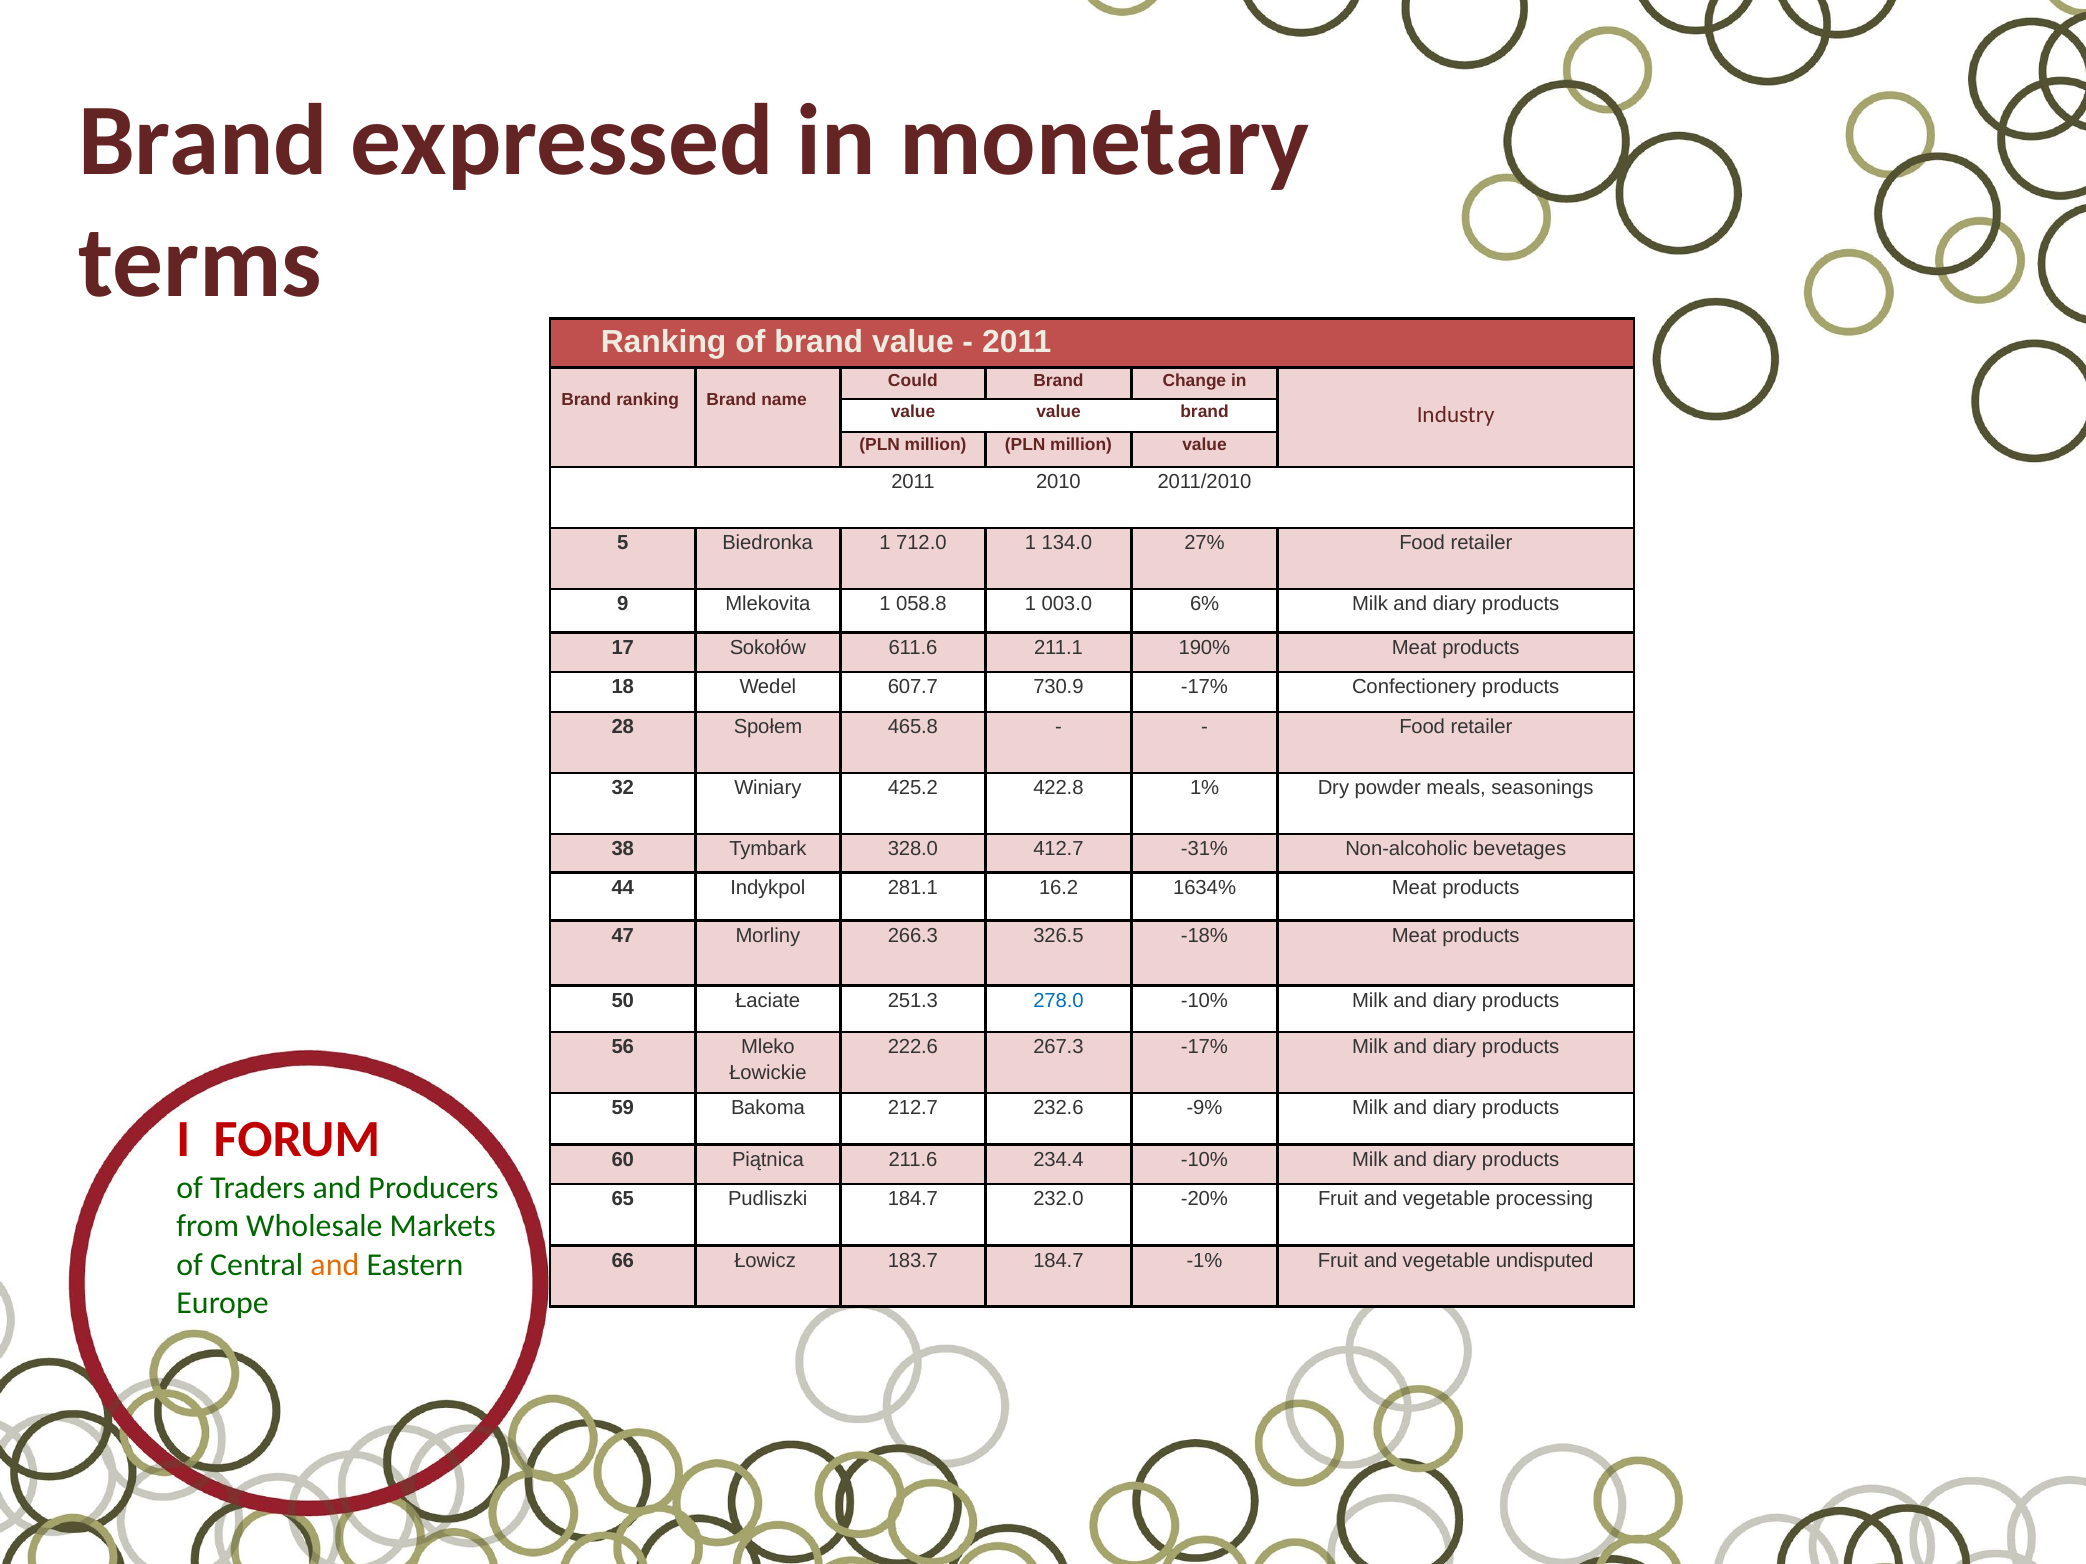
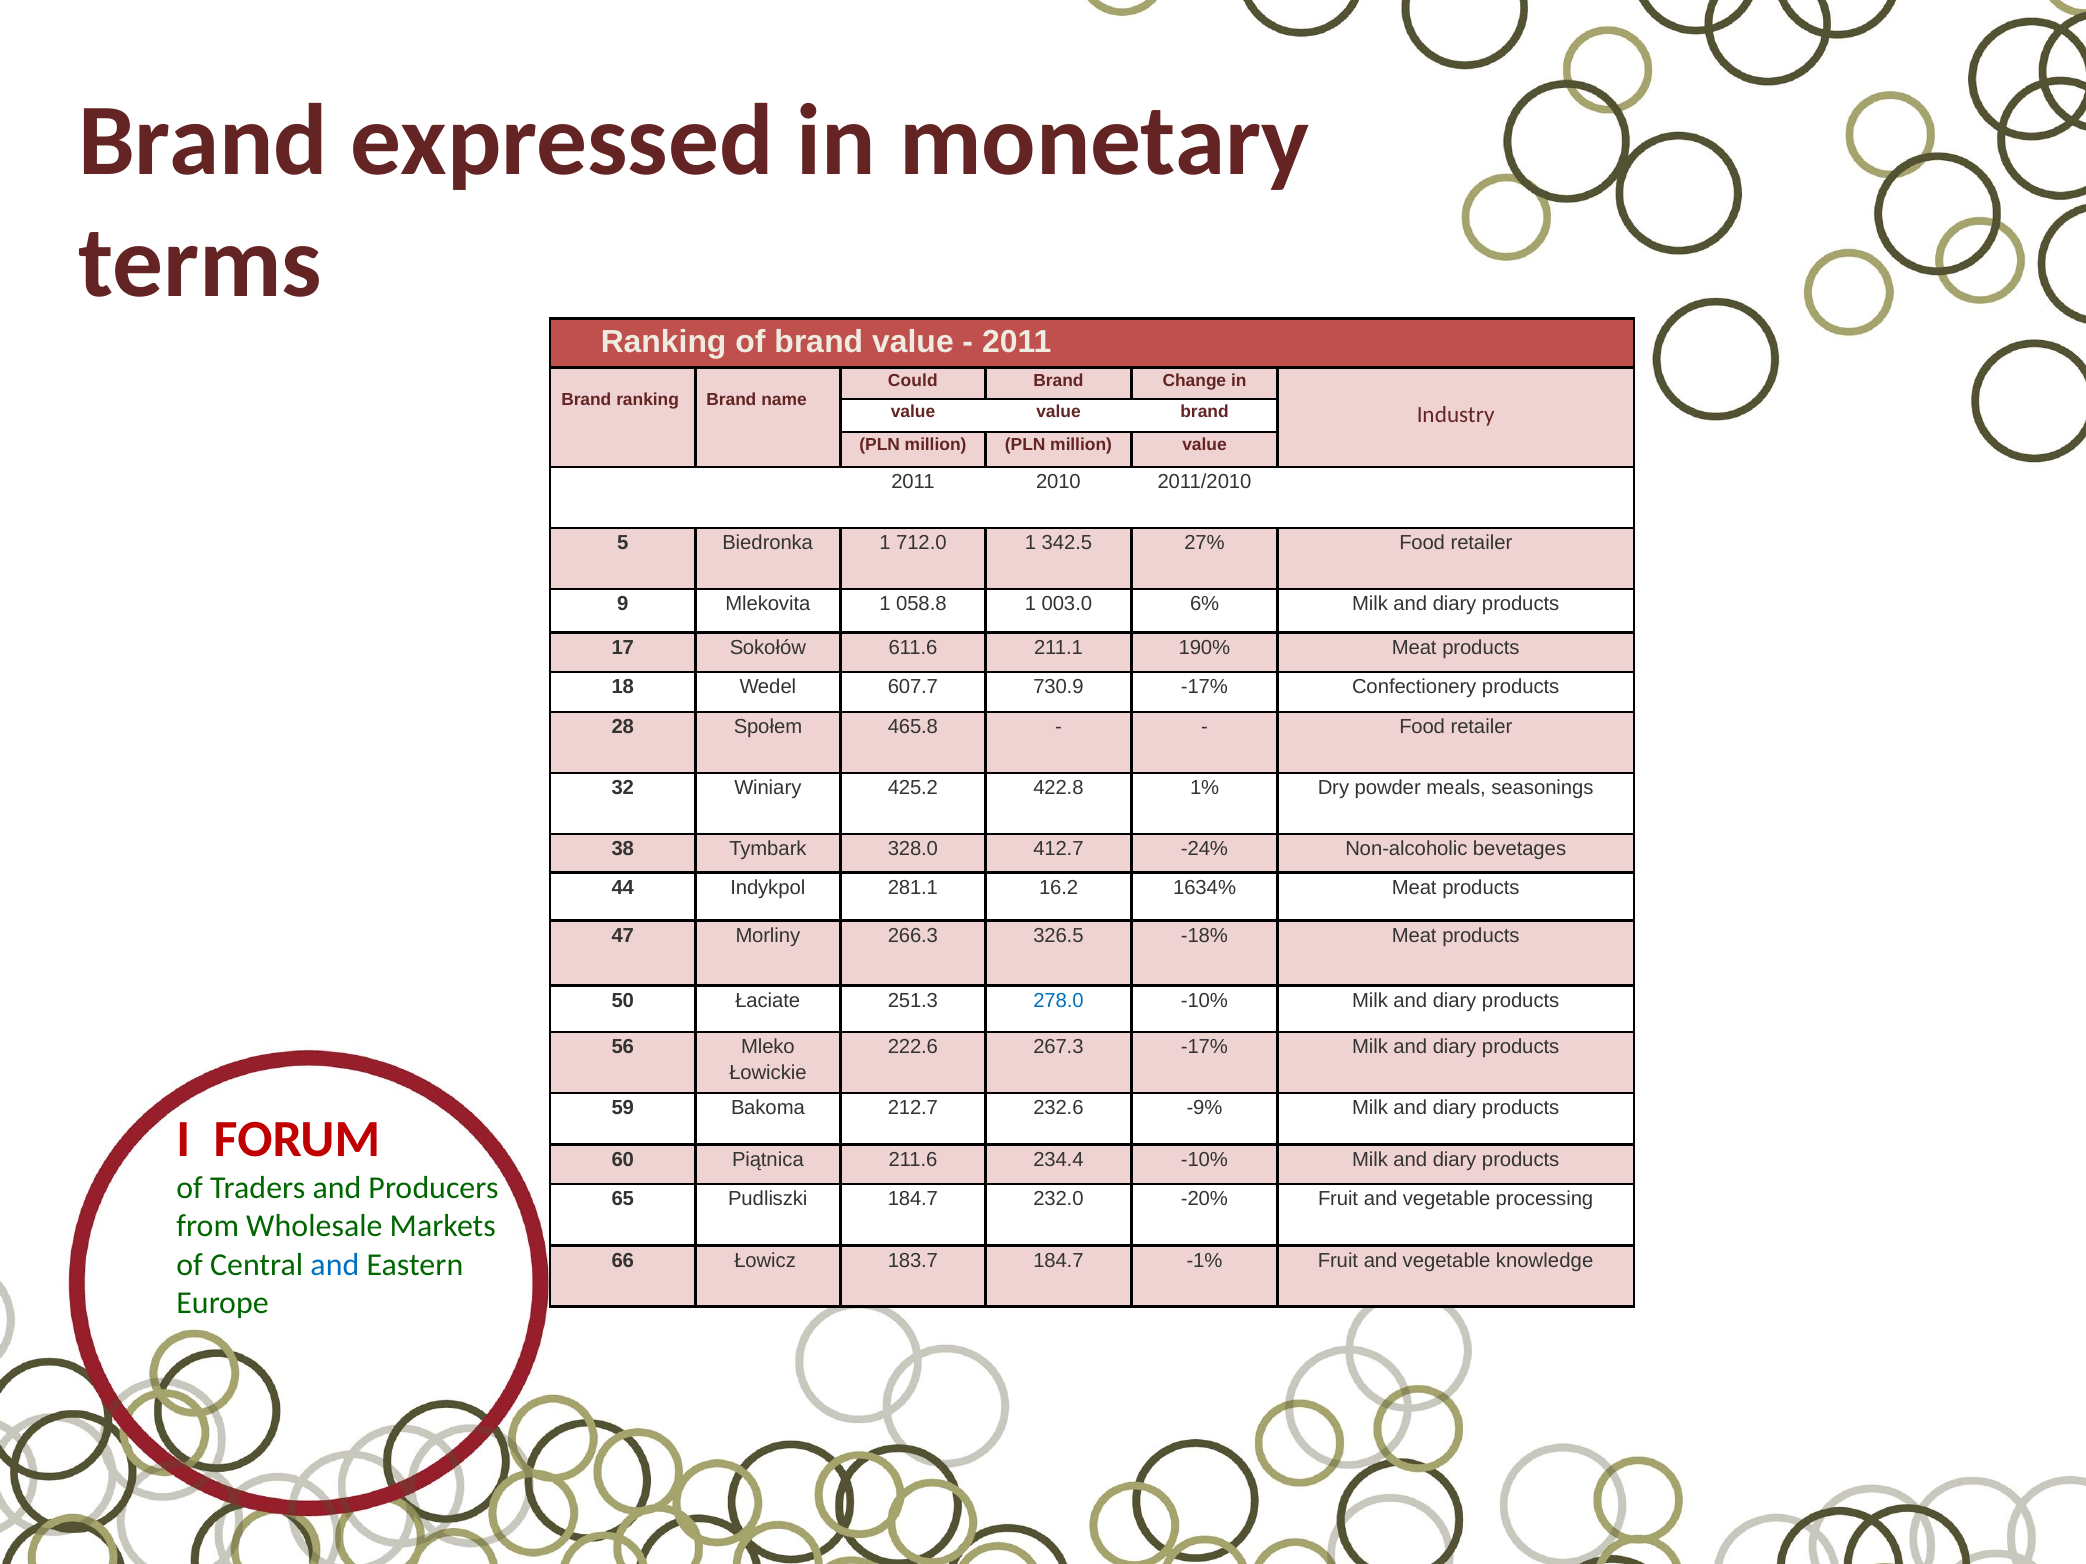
134.0: 134.0 -> 342.5 (1067, 543)
-31%: -31% -> -24% (1204, 850)
undisputed: undisputed -> knowledge (1545, 1261)
and colour: orange -> blue (335, 1265)
